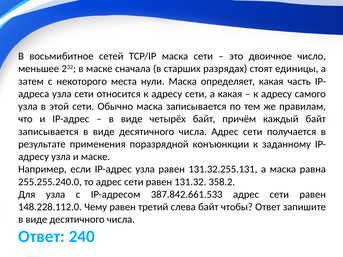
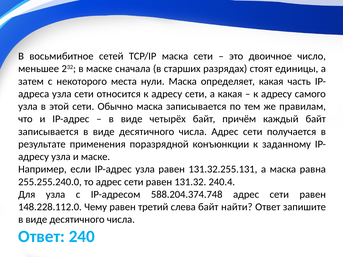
358.2: 358.2 -> 240.4 (222, 182)
387.842.661.533: 387.842.661.533 -> 588.204.374.748 (187, 195)
чтобы: чтобы -> найти (237, 207)
